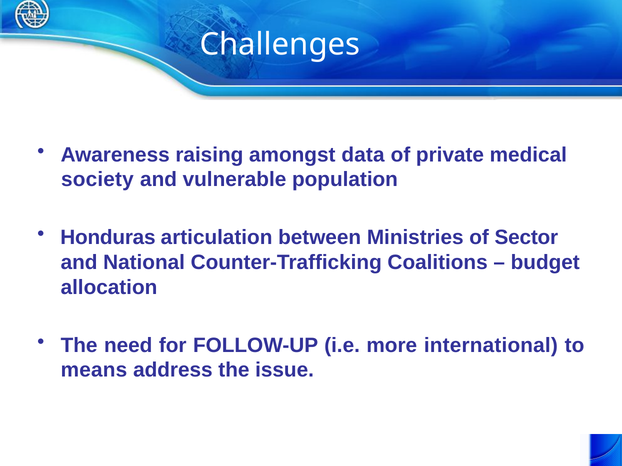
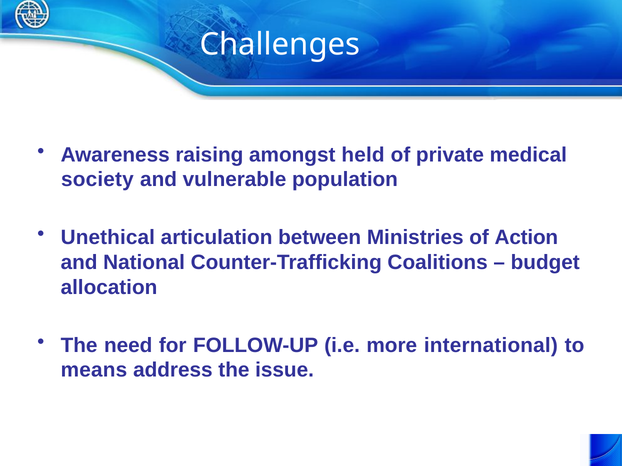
data: data -> held (363, 155)
Honduras: Honduras -> Unethical (108, 238)
Sector: Sector -> Action (526, 238)
